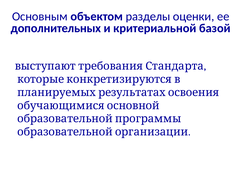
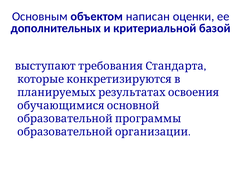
разделы: разделы -> написан (148, 16)
